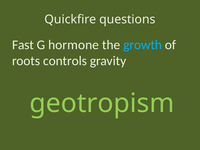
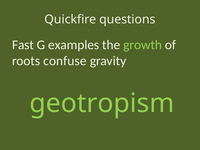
hormone: hormone -> examples (74, 45)
growth colour: light blue -> light green (143, 45)
controls: controls -> confuse (65, 61)
